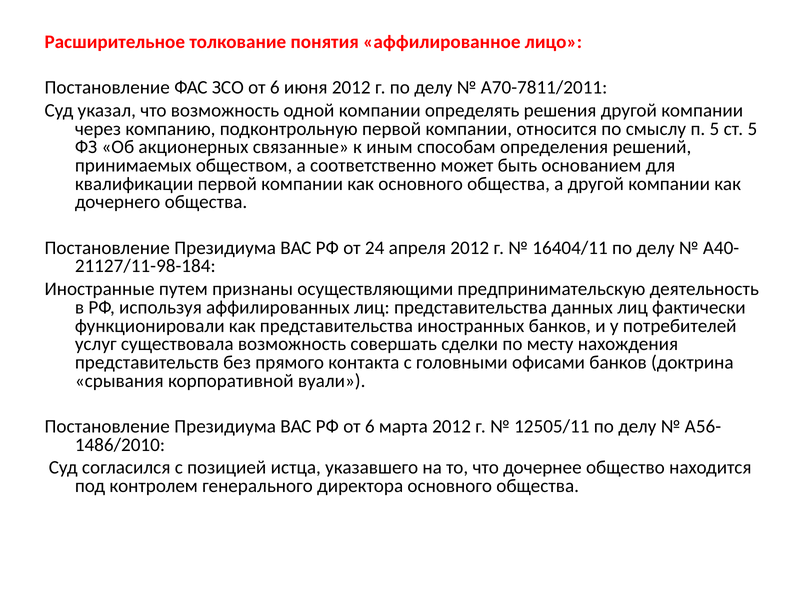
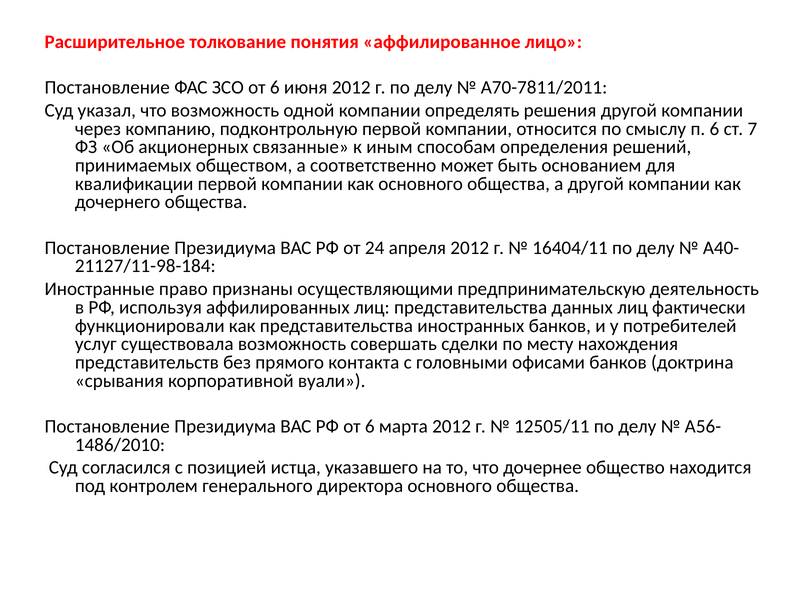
п 5: 5 -> 6 (714, 129)
ст 5: 5 -> 7 (752, 129)
путем: путем -> право (183, 289)
